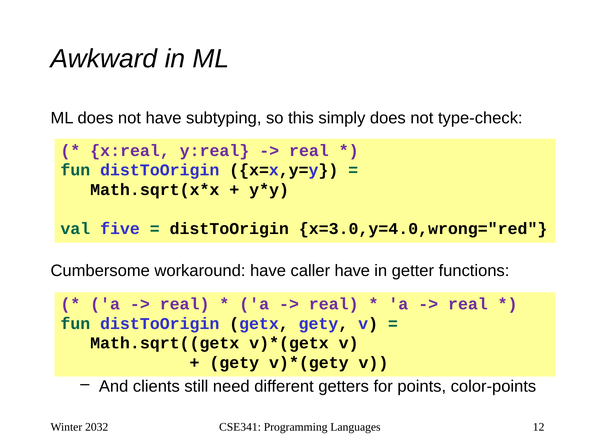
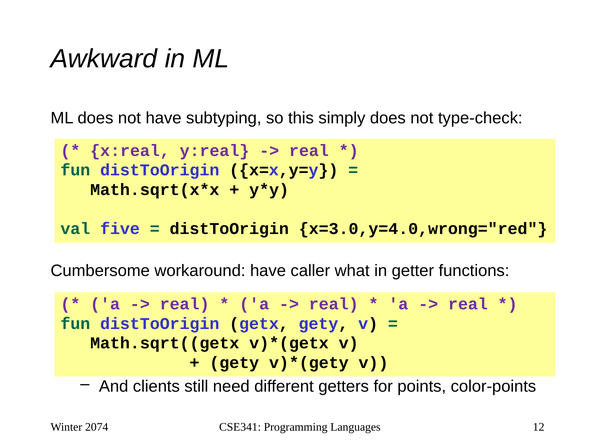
caller have: have -> what (352, 271)
2032: 2032 -> 2074 (97, 427)
